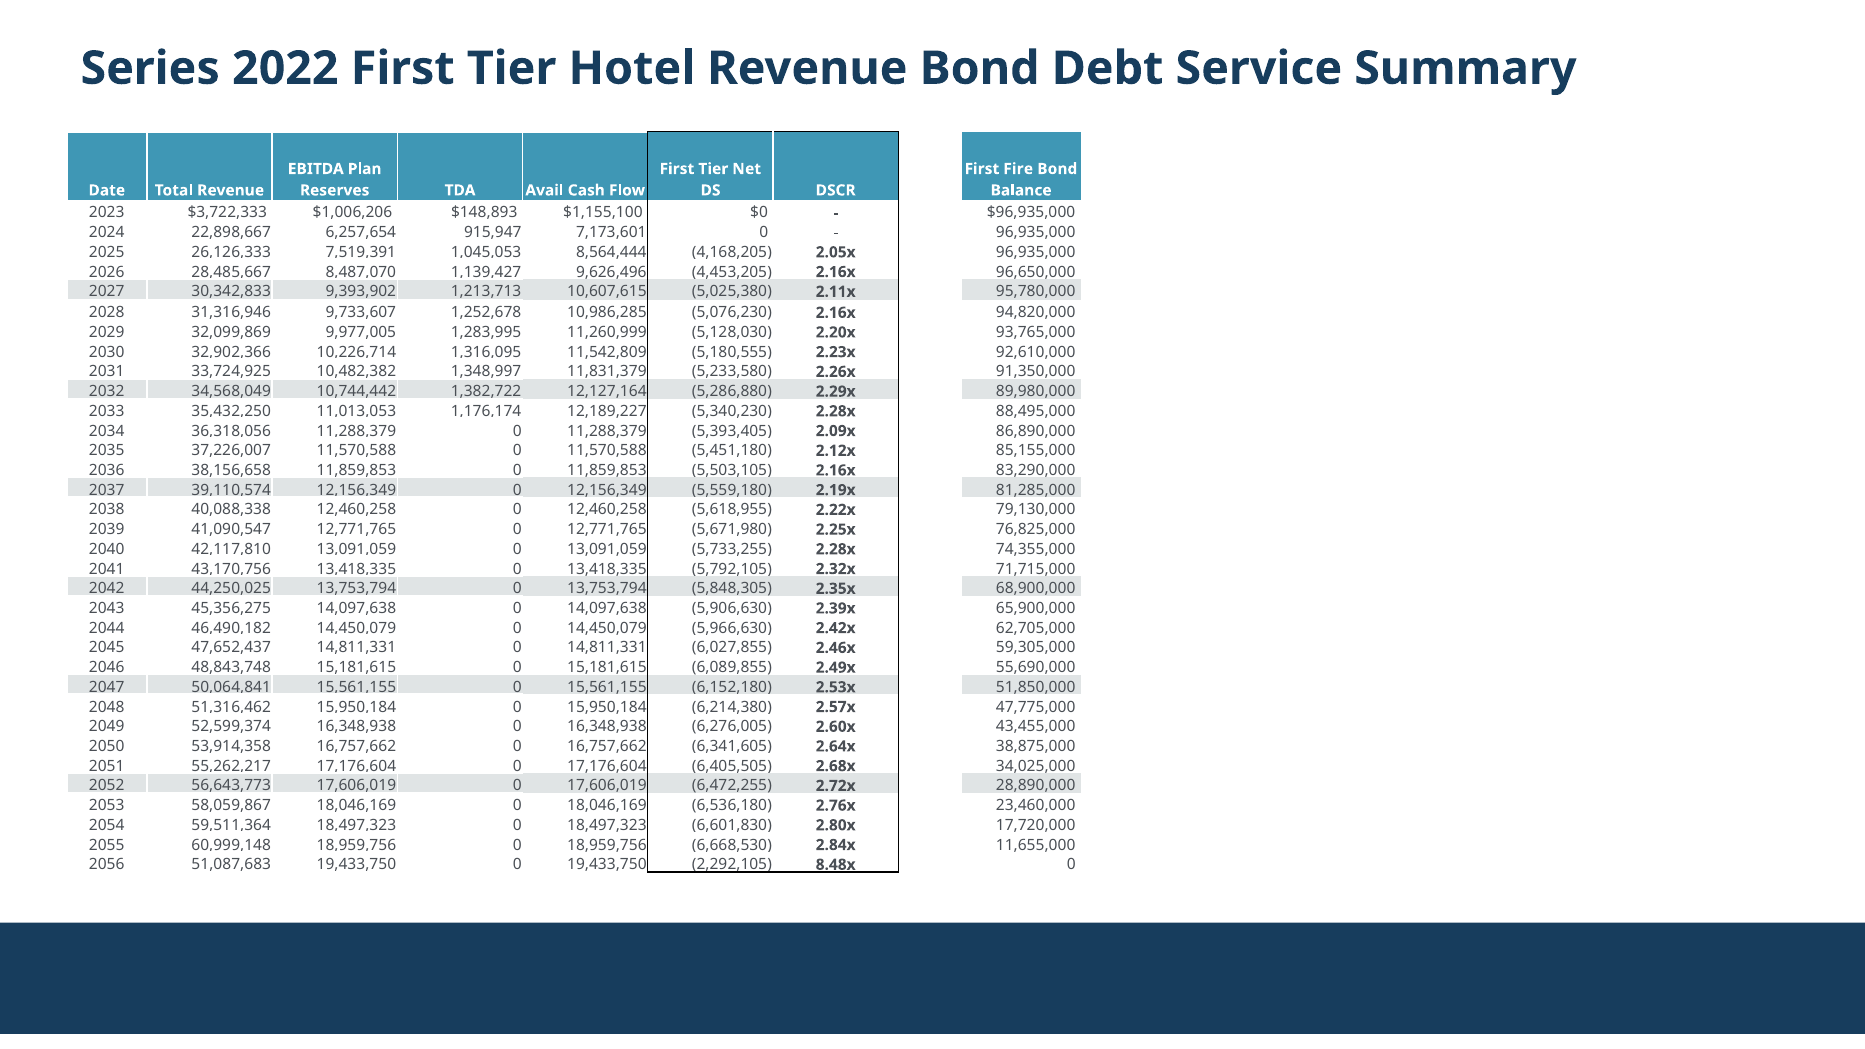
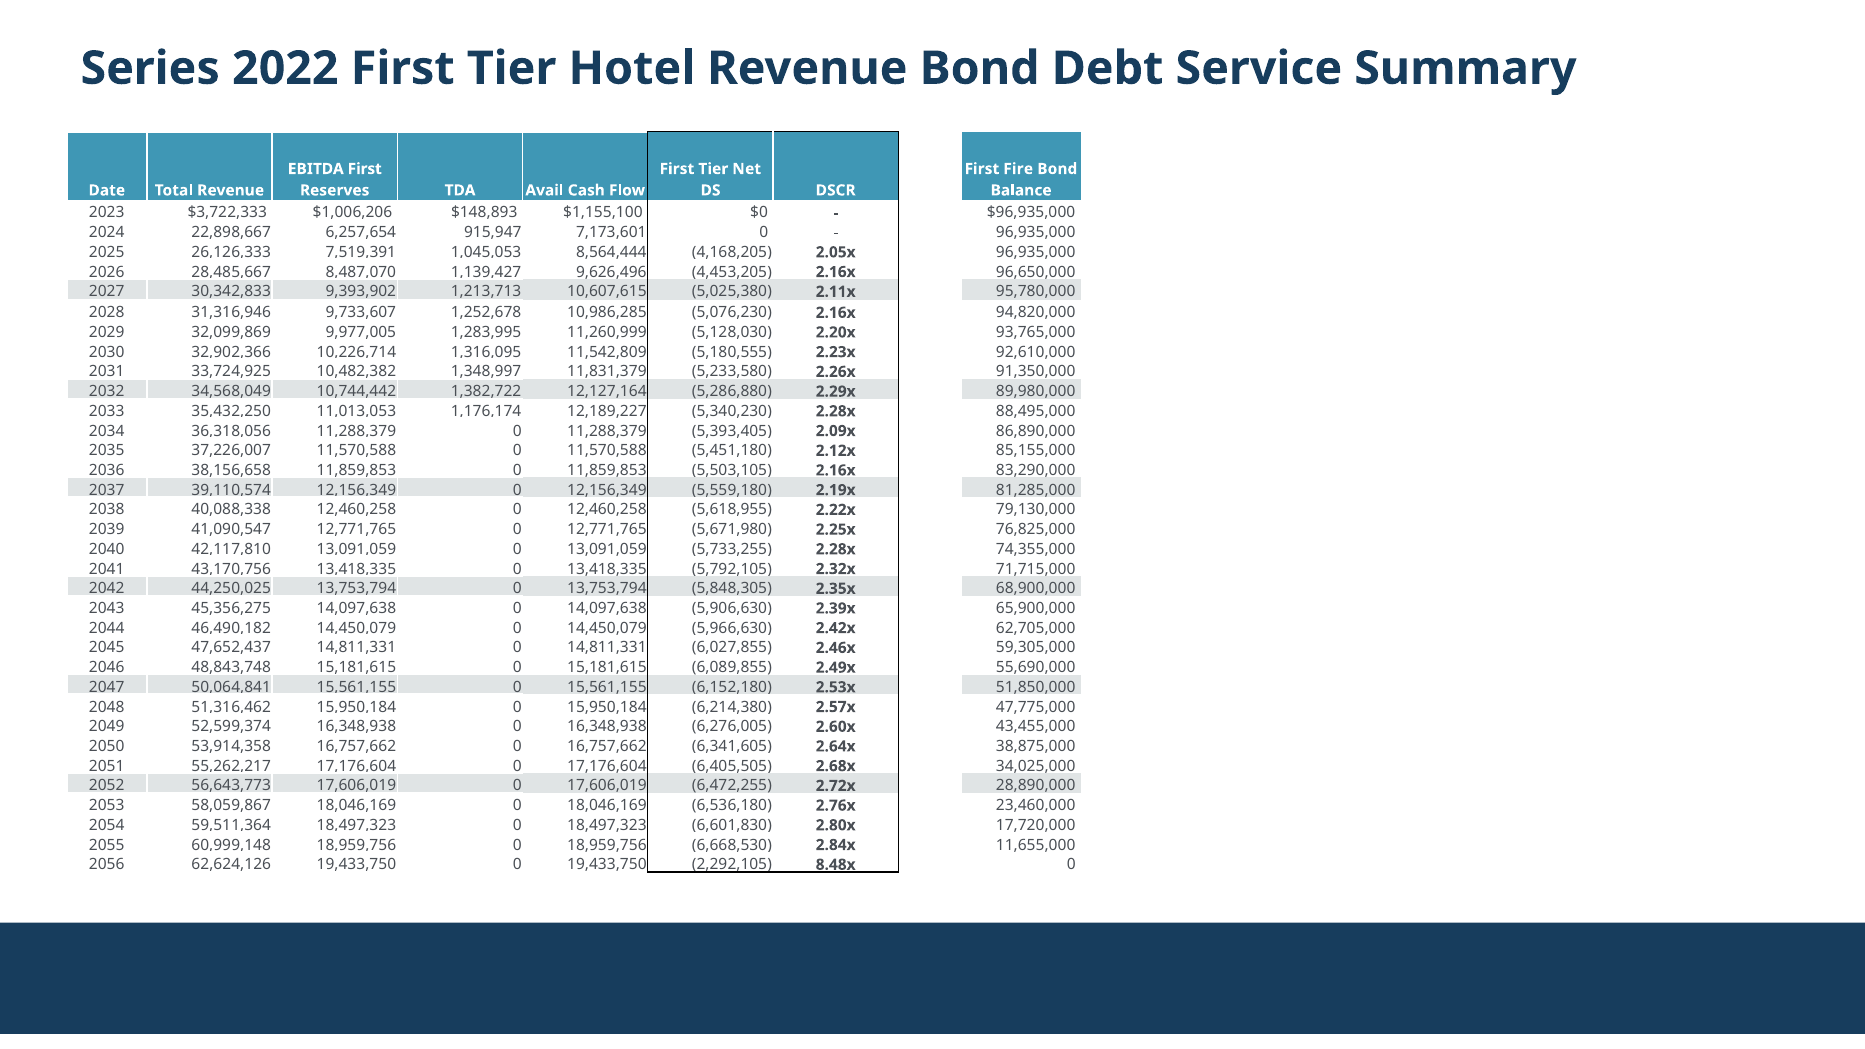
EBITDA Plan: Plan -> First (365, 169)
51,087,683: 51,087,683 -> 62,624,126 (231, 865)
